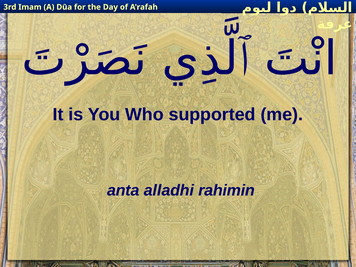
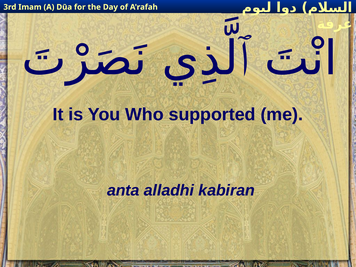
rahimin: rahimin -> kabiran (227, 190)
